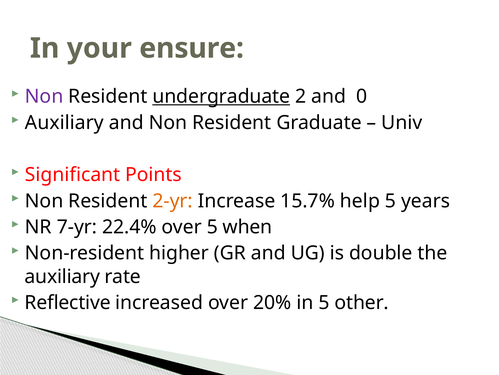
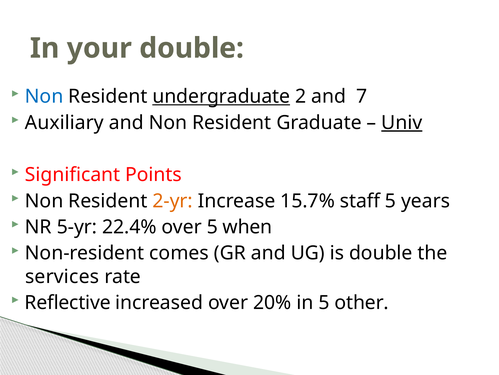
your ensure: ensure -> double (192, 48)
Non colour: purple -> blue (44, 96)
0: 0 -> 7 (362, 96)
Univ underline: none -> present (402, 122)
help: help -> staff (360, 201)
7-yr: 7-yr -> 5-yr (77, 227)
higher: higher -> comes (179, 253)
auxiliary: auxiliary -> services (62, 276)
